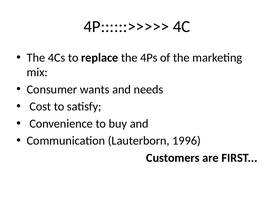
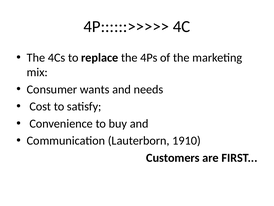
1996: 1996 -> 1910 (187, 140)
